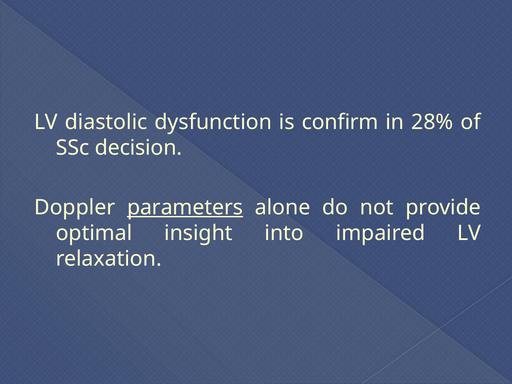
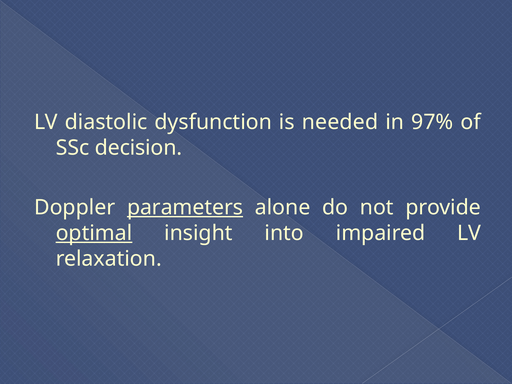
confirm: confirm -> needed (340, 122)
28%: 28% -> 97% (432, 122)
optimal underline: none -> present (94, 233)
